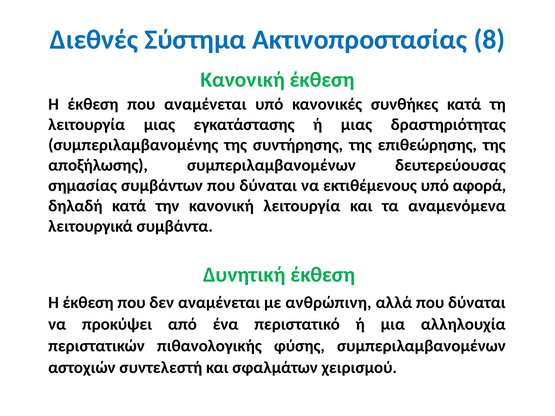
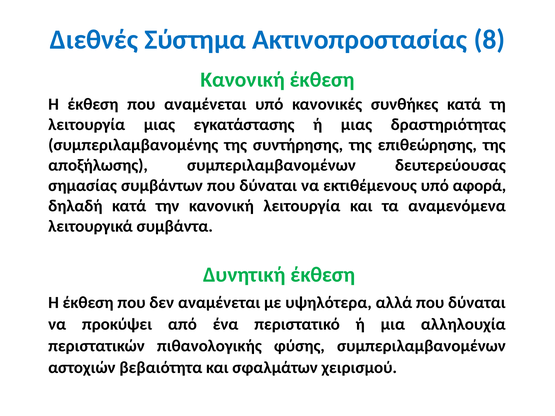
ανθρώπινη: ανθρώπινη -> υψηλότερα (329, 303)
συντελεστή: συντελεστή -> βεβαιότητα (161, 368)
